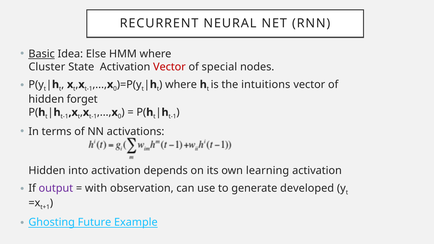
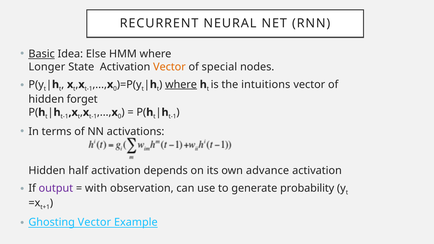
Cluster: Cluster -> Longer (47, 67)
Vector colour: red -> orange (169, 67)
where underline: none -> present (181, 85)
into: into -> half (78, 171)
learning: learning -> advance (268, 171)
developed: developed -> probability (307, 188)
Ghosting Future: Future -> Vector (94, 222)
